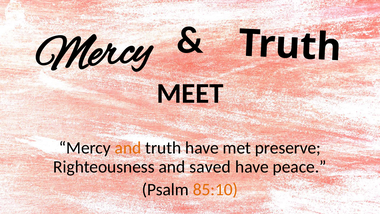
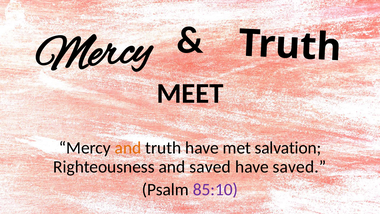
preserve: preserve -> salvation (288, 148)
have peace: peace -> saved (299, 167)
85:10 colour: orange -> purple (215, 189)
